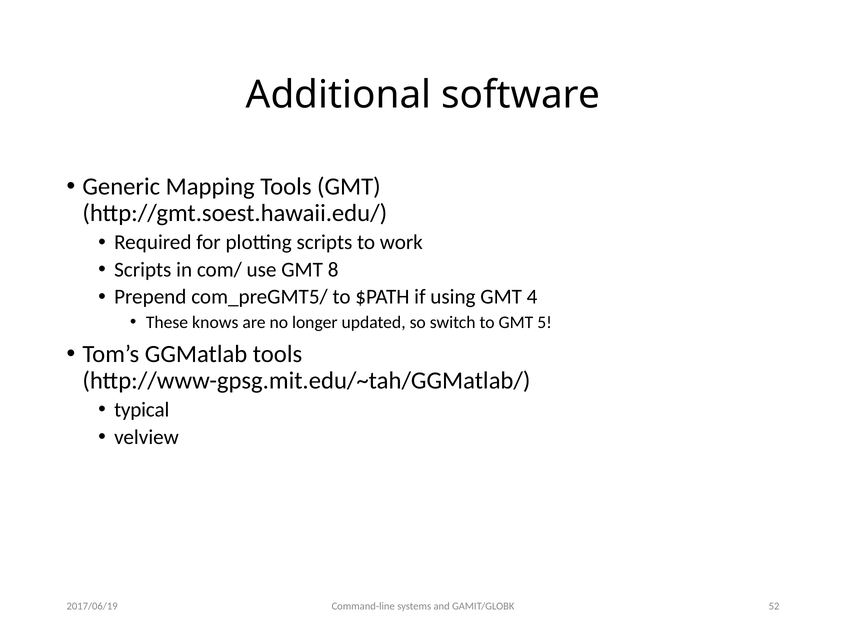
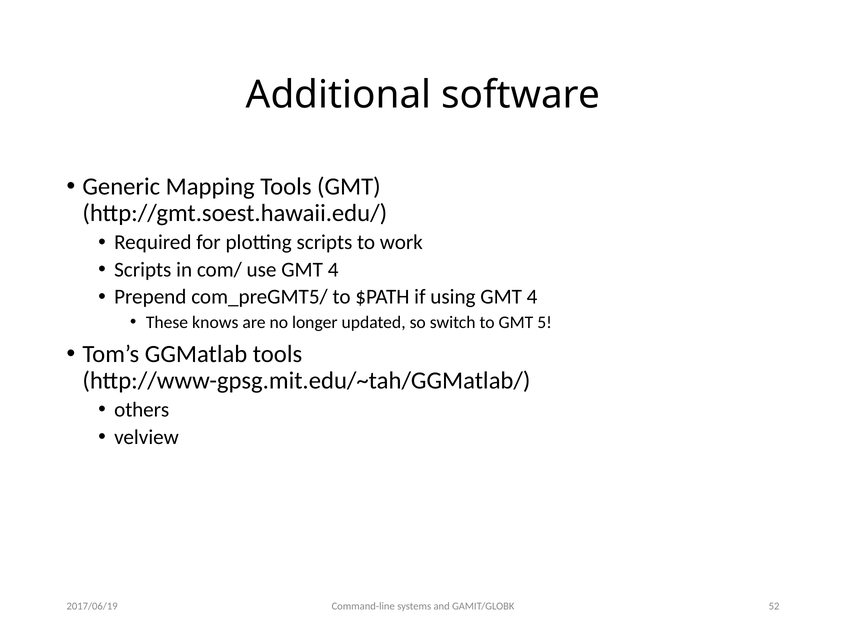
use GMT 8: 8 -> 4 (333, 269)
typical: typical -> others (142, 409)
